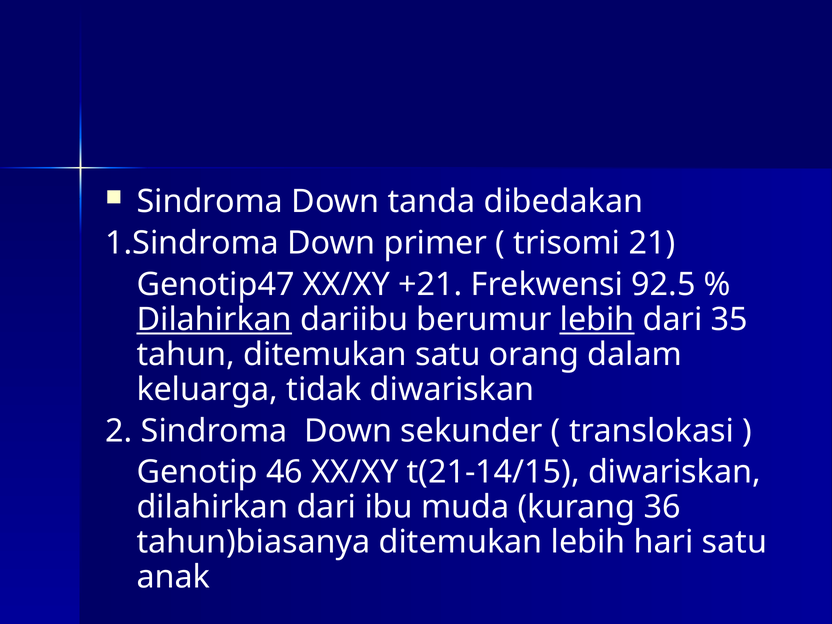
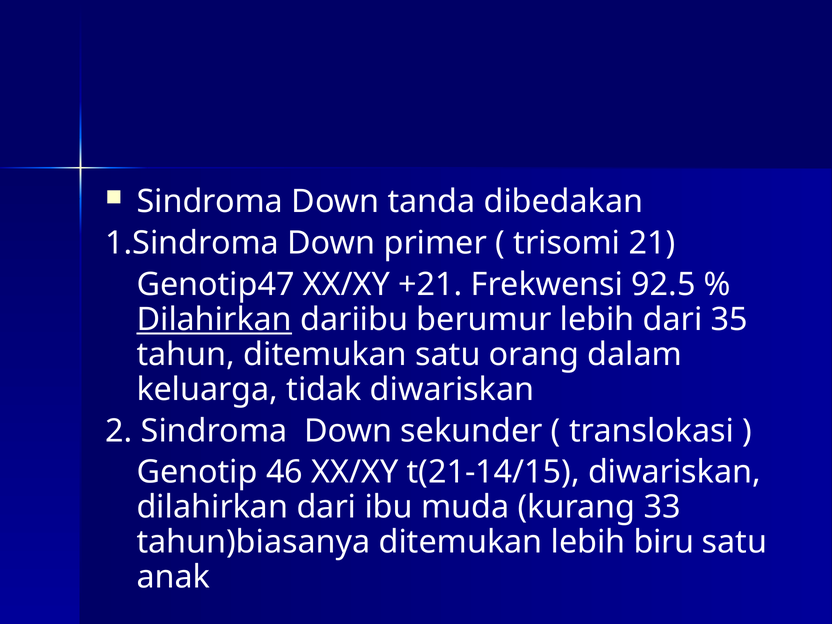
lebih underline: present -> none (597, 320)
36: 36 -> 33 (662, 507)
hari: hari -> biru (664, 542)
